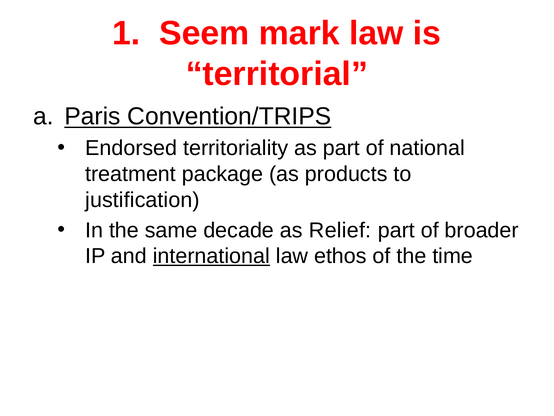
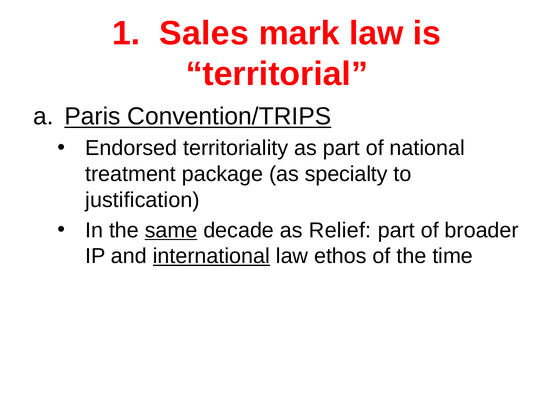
Seem: Seem -> Sales (204, 33)
products: products -> specialty (346, 174)
same underline: none -> present (171, 230)
